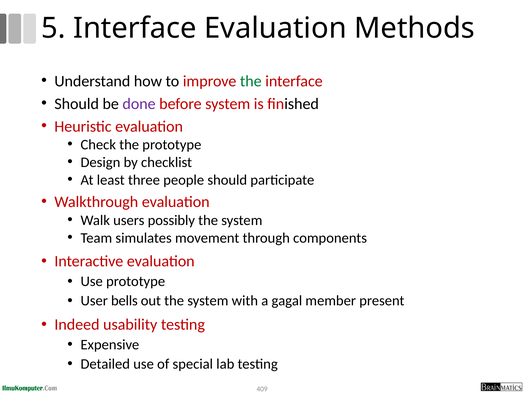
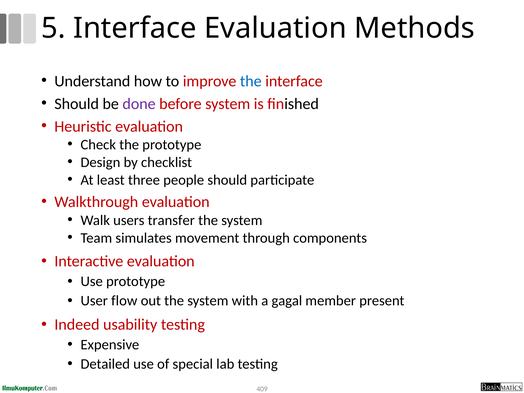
the colour: green -> blue (251, 81)
possibly: possibly -> transfer (171, 220)
bells: bells -> flow (124, 301)
